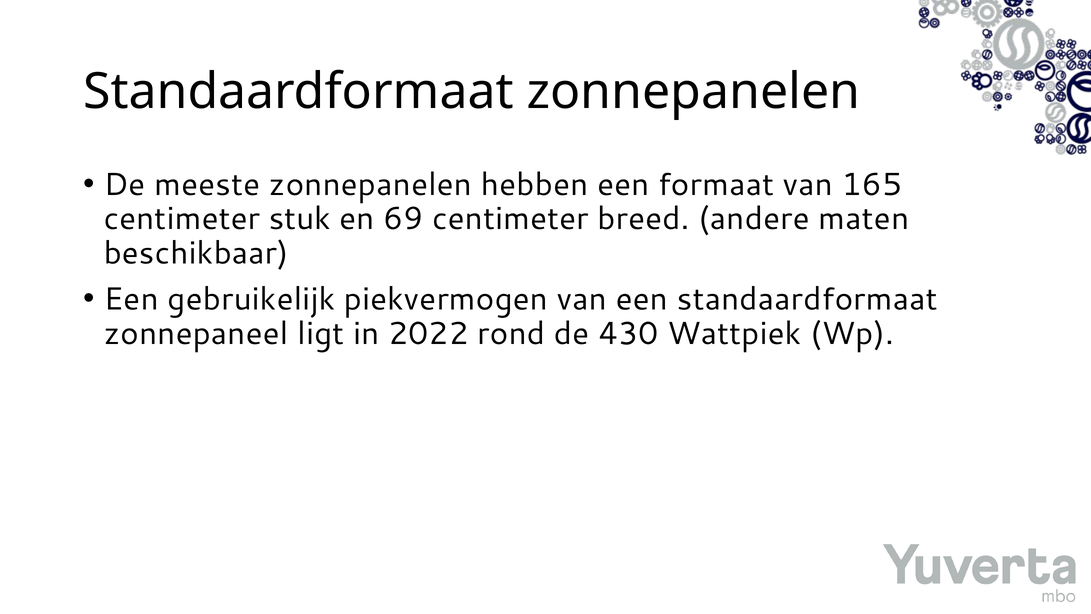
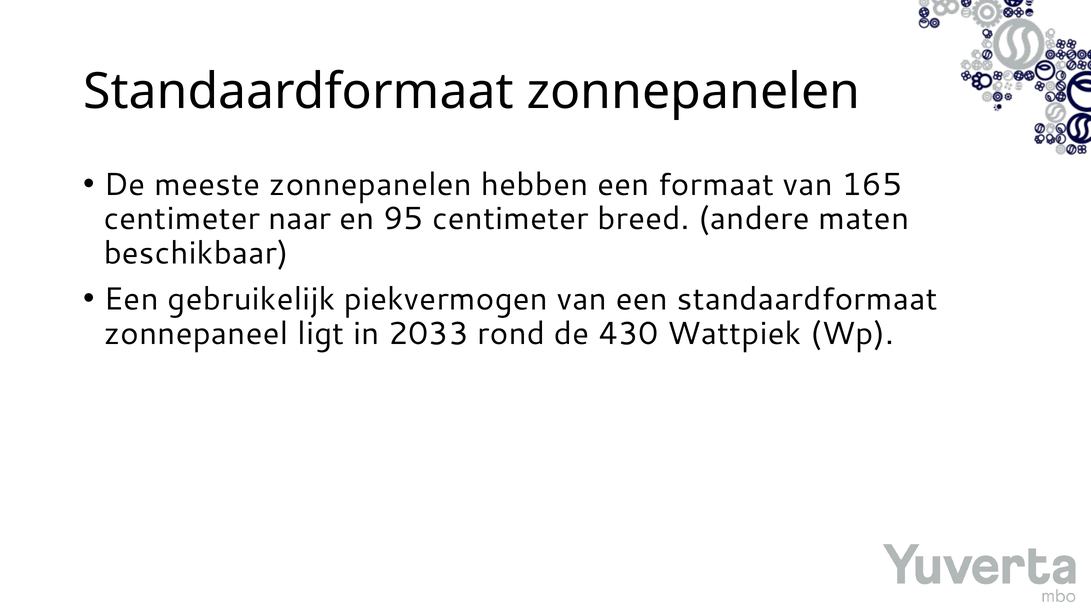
stuk: stuk -> naar (300, 219)
69: 69 -> 95 (403, 219)
2022: 2022 -> 2033 (428, 333)
